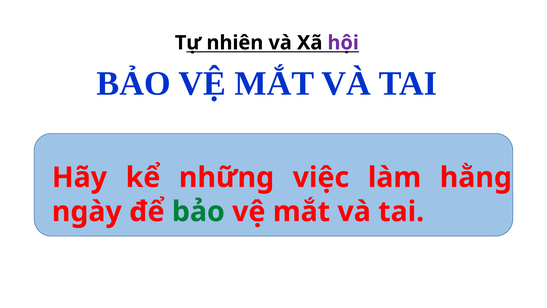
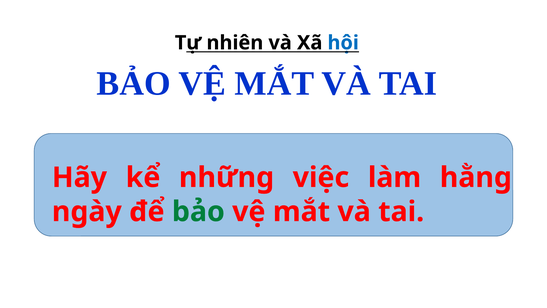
hội colour: purple -> blue (343, 43)
